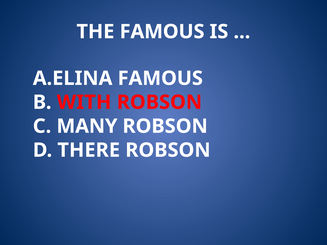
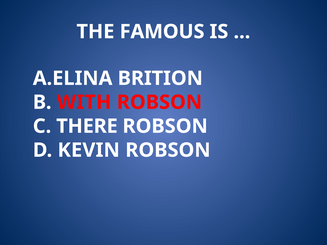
A.ELINA FAMOUS: FAMOUS -> BRITION (160, 78)
MANY: MANY -> THERE (87, 126)
THERE: THERE -> KEVIN (89, 150)
